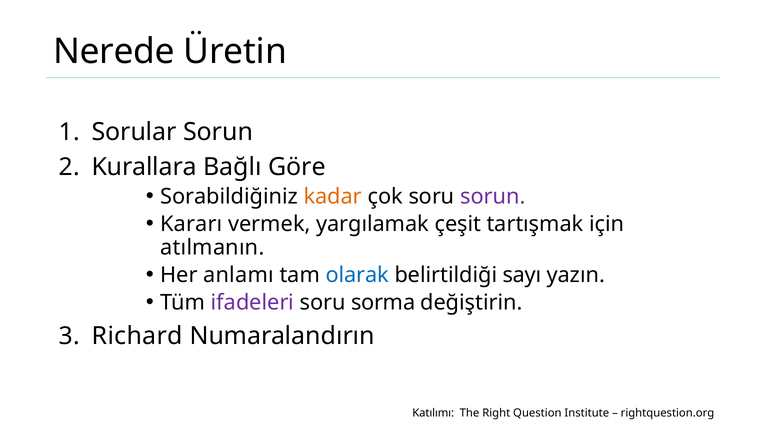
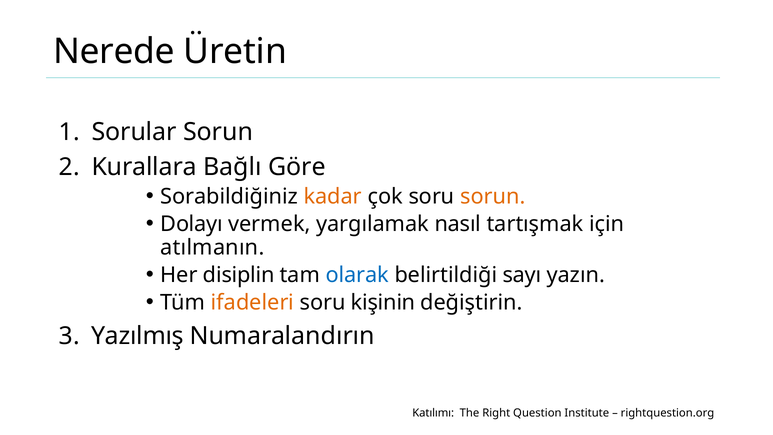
sorun colour: purple -> orange (493, 196)
Kararı: Kararı -> Dolayı (192, 224)
çeşit: çeşit -> nasıl (458, 224)
anlamı: anlamı -> disiplin (239, 275)
ifadeleri colour: purple -> orange (252, 302)
sorma: sorma -> kişinin (383, 302)
Richard: Richard -> Yazılmış (137, 336)
